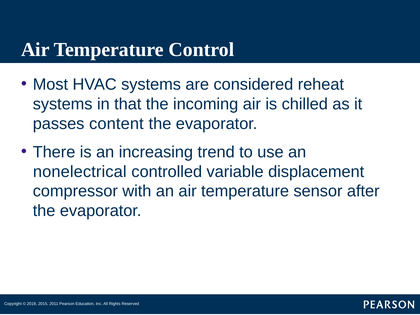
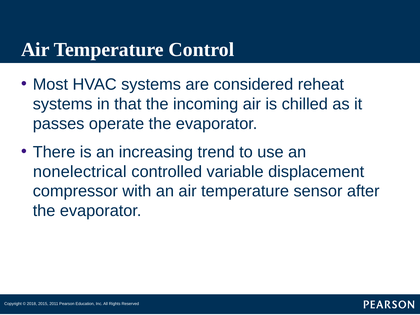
content: content -> operate (117, 124)
